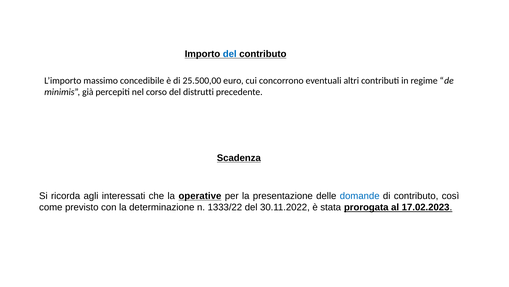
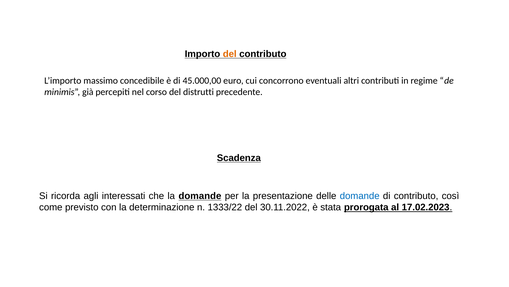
del colour: blue -> orange (230, 54)
25.500,00: 25.500,00 -> 45.000,00 (202, 80)
la operative: operative -> domande (200, 195)
